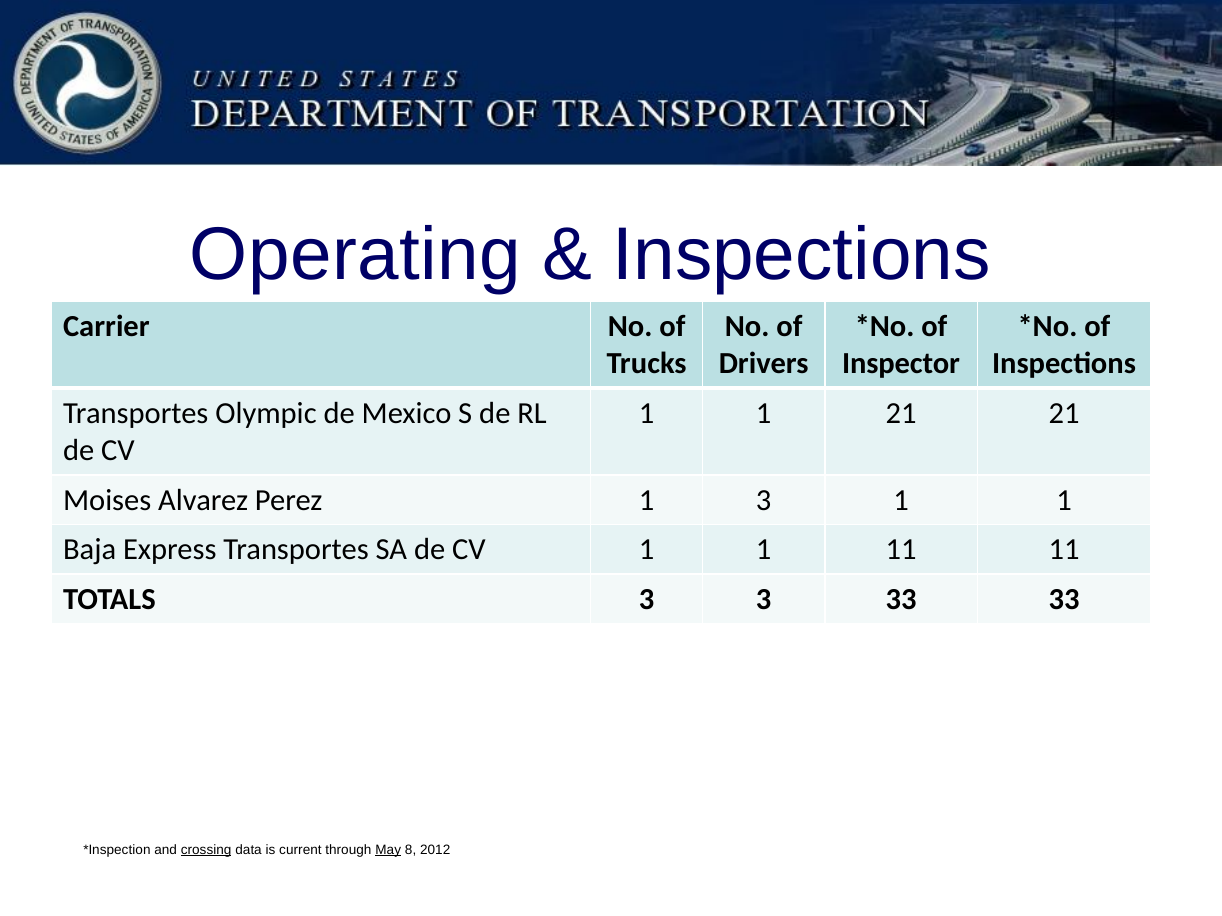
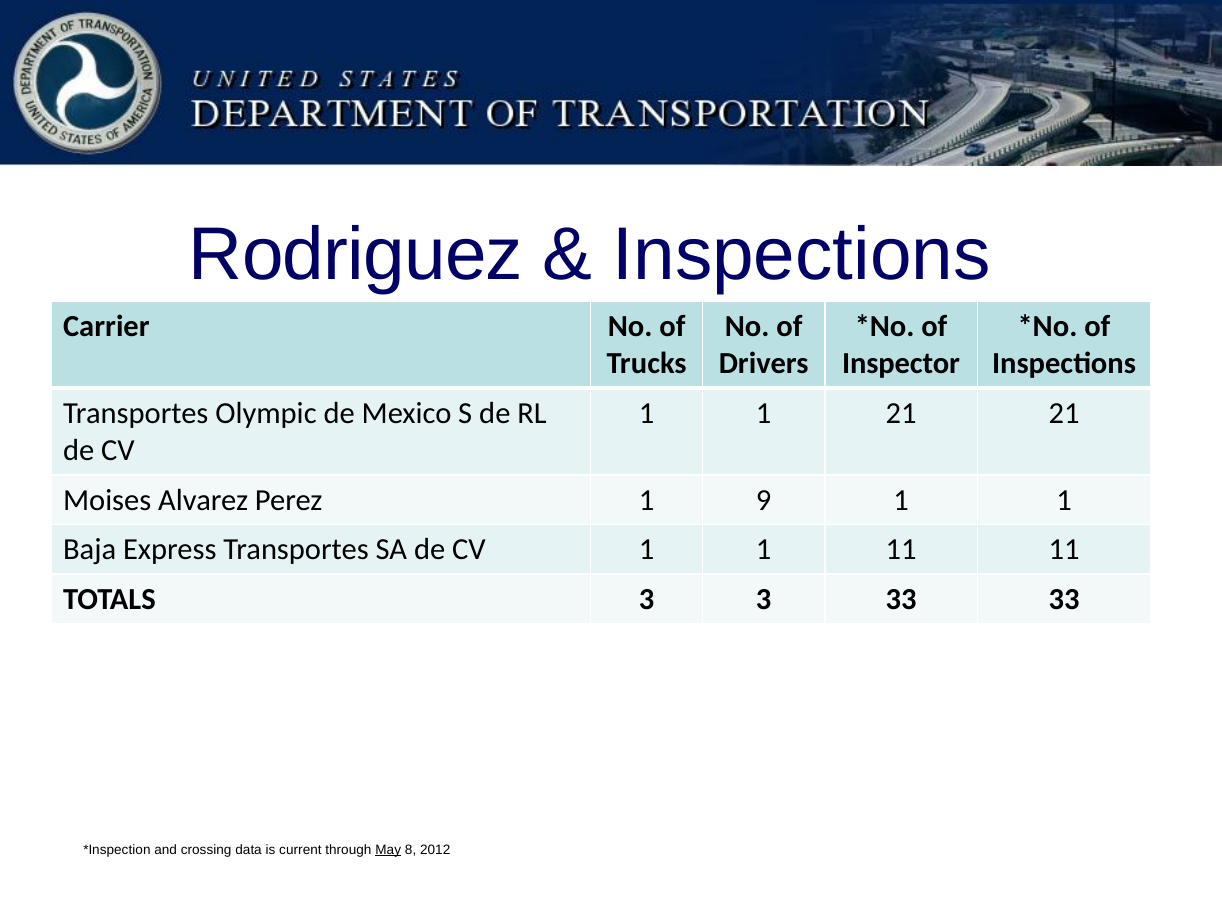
Operating: Operating -> Rodriguez (356, 255)
1 3: 3 -> 9 (764, 500)
crossing underline: present -> none (206, 850)
